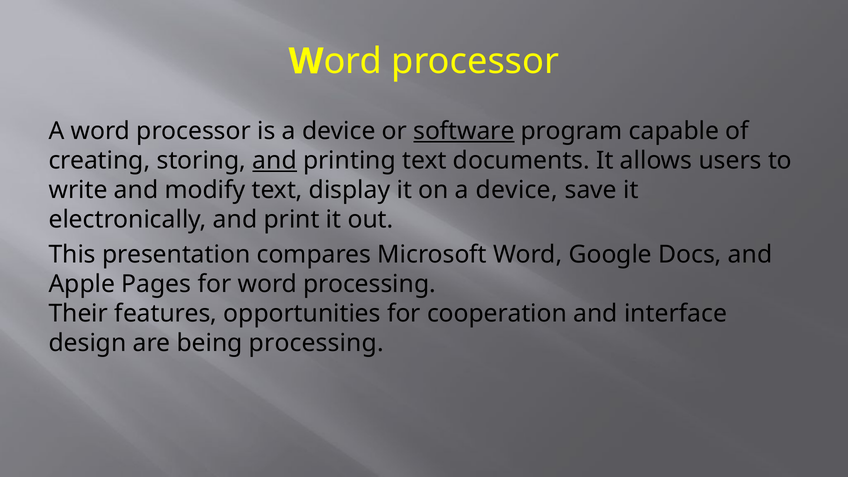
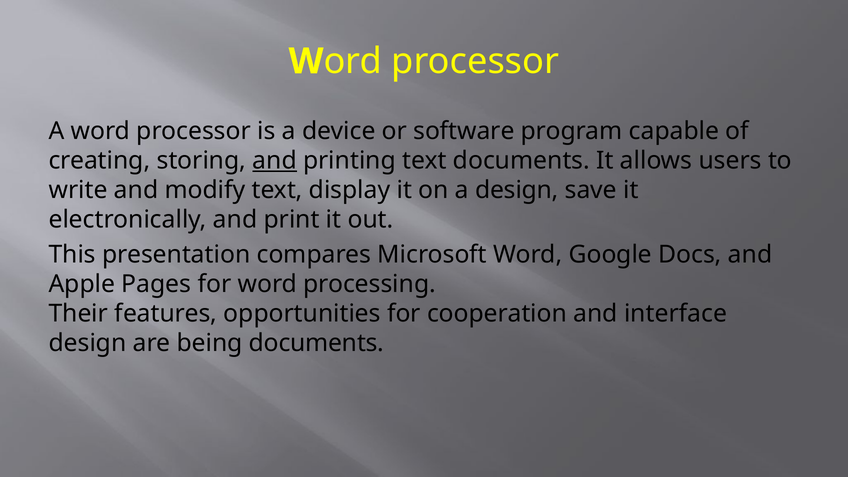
software underline: present -> none (464, 131)
on a device: device -> design (517, 190)
being processing: processing -> documents (316, 343)
